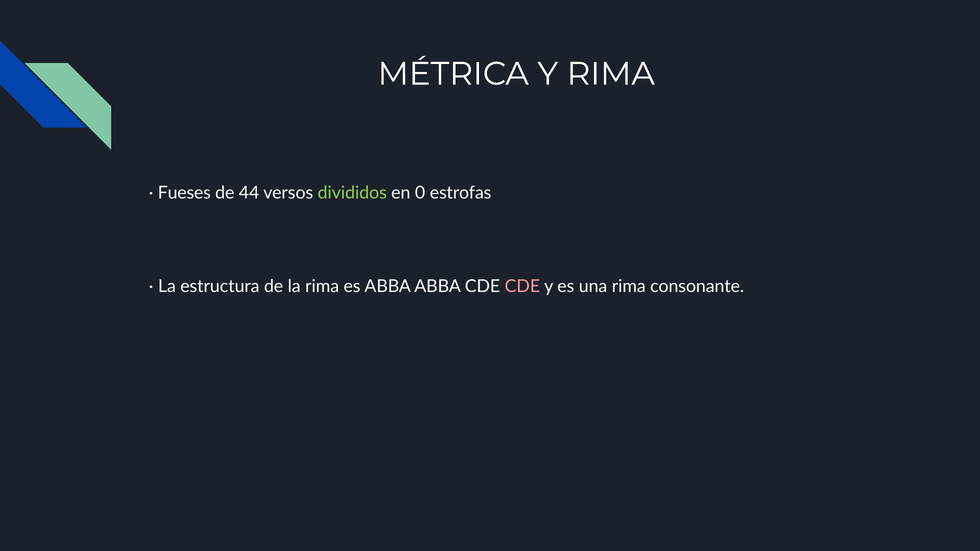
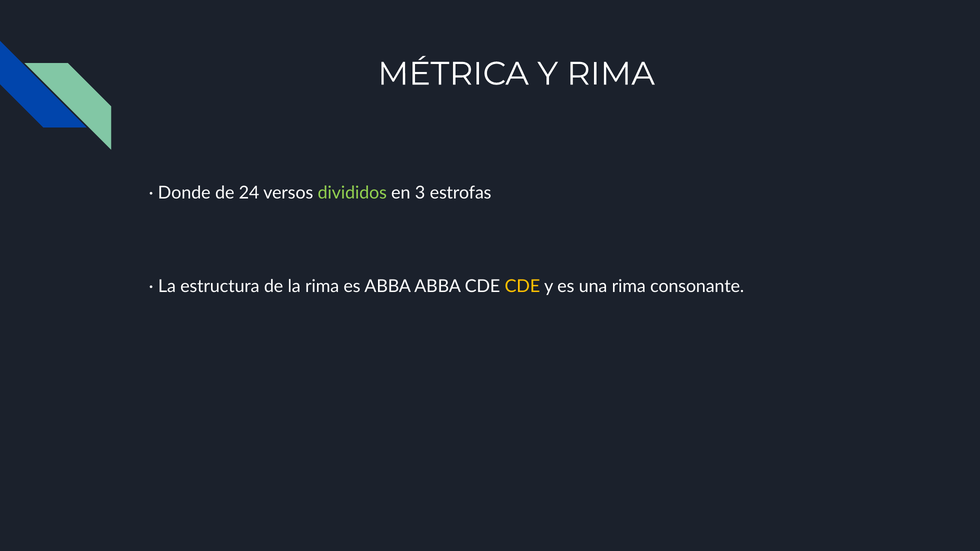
Fueses: Fueses -> Donde (184, 193)
44: 44 -> 24 (249, 193)
0: 0 -> 3 (420, 193)
CDE colour: pink -> yellow (522, 287)
